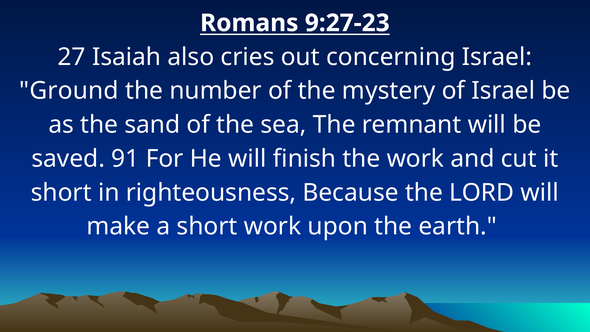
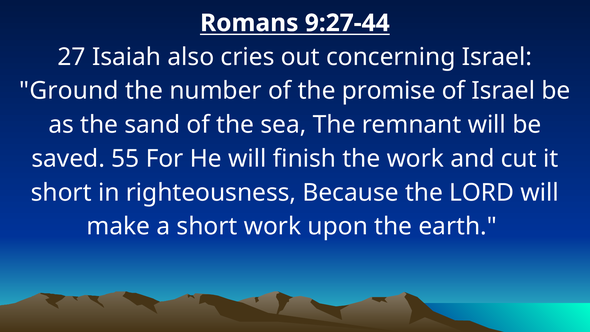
9:27-23: 9:27-23 -> 9:27-44 (347, 23)
mystery: mystery -> promise (389, 91)
91: 91 -> 55 (125, 159)
